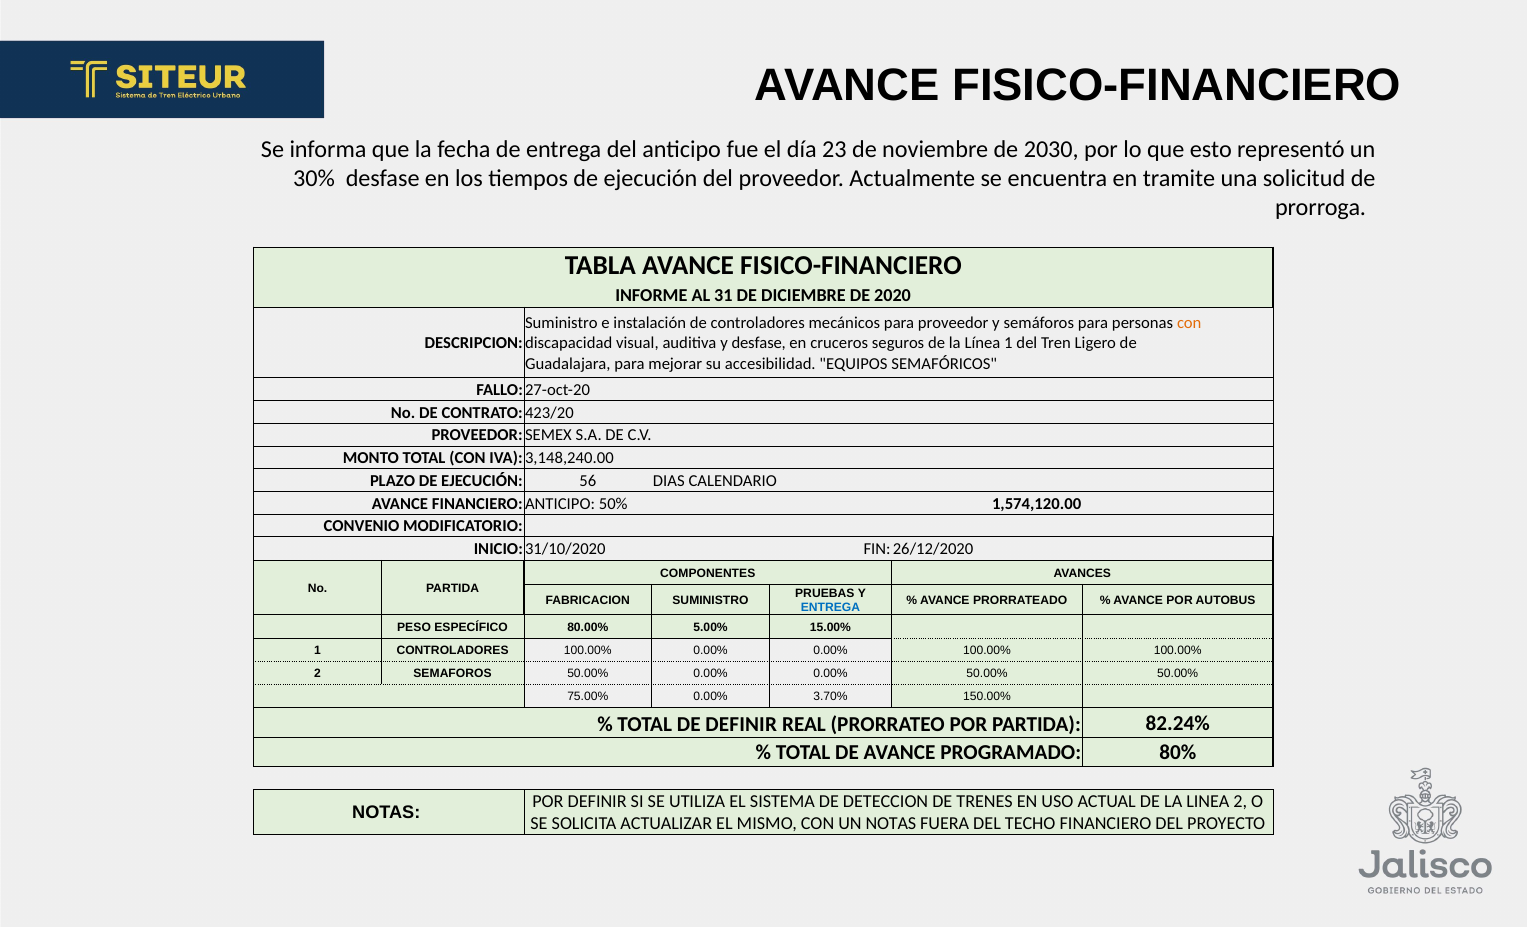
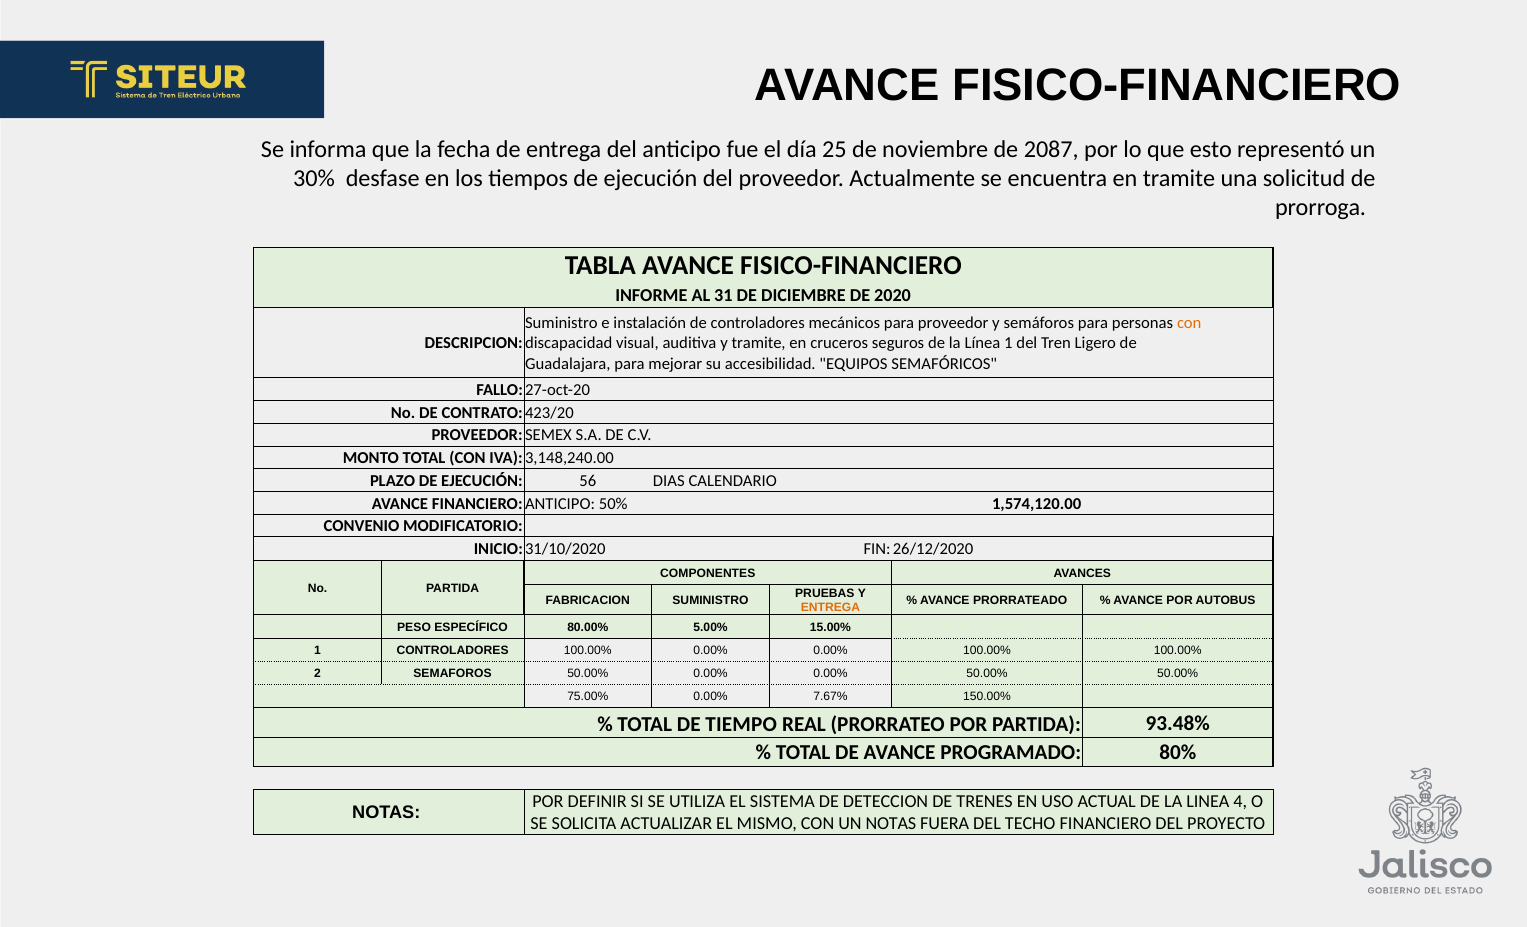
23: 23 -> 25 (834, 149)
2030: 2030 -> 2087 (1051, 149)
y desfase: desfase -> tramite (759, 343)
ENTREGA colour: blue -> orange (830, 607)
3.70%: 3.70% -> 7.67% (830, 697)
DE DEFINIR: DEFINIR -> TIEMPO (741, 725)
82.24%: 82.24% -> 93.48% (1178, 723)
LINEA 2: 2 -> 4 (1240, 802)
